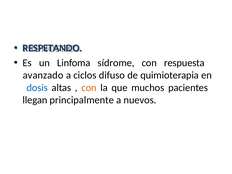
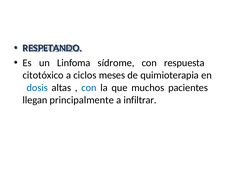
avanzado: avanzado -> citotóxico (43, 75)
difuso: difuso -> meses (112, 75)
con colour: orange -> blue (89, 88)
nuevos: nuevos -> infiltrar (140, 100)
